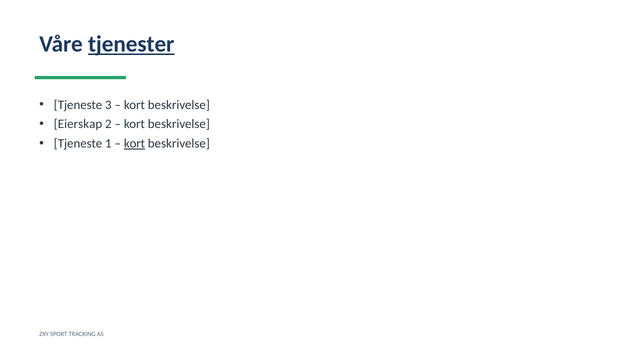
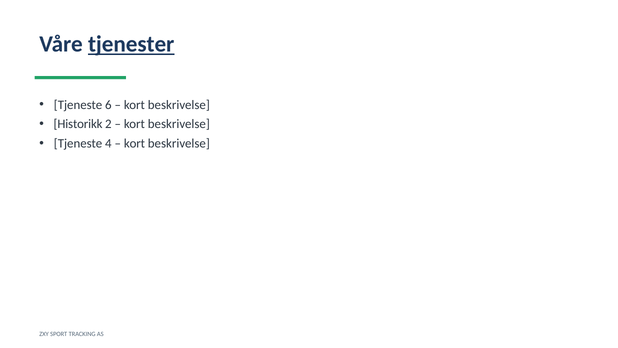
3: 3 -> 6 (108, 105)
Eierskap: Eierskap -> Historikk (78, 124)
1: 1 -> 4 (108, 143)
kort underline: present -> none (134, 143)
